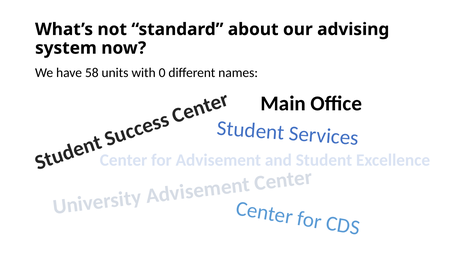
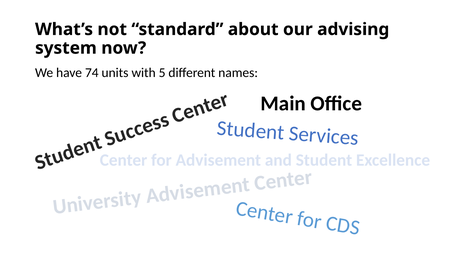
58: 58 -> 74 (92, 73)
0: 0 -> 5 (162, 73)
